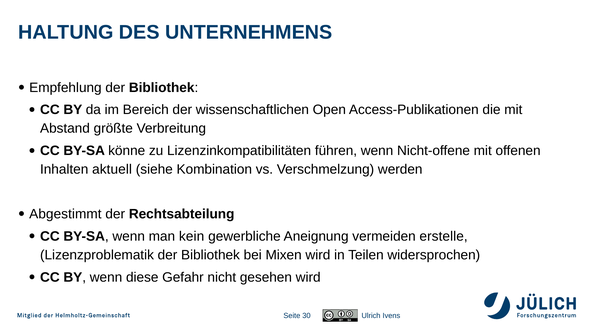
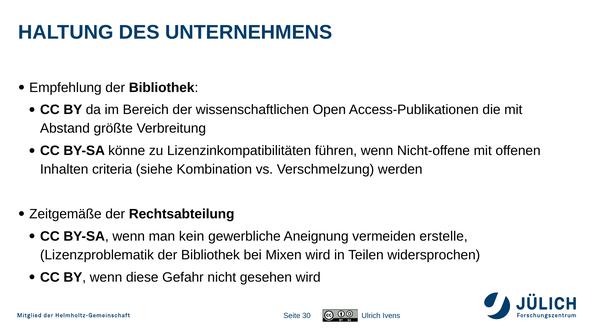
aktuell: aktuell -> criteria (112, 169)
Abgestimmt: Abgestimmt -> Zeitgemäße (65, 214)
